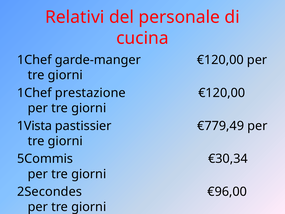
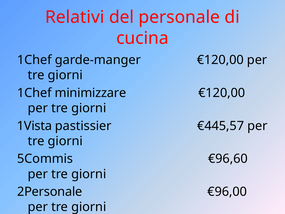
prestazione: prestazione -> minimizzare (90, 93)
€779,49: €779,49 -> €445,57 (221, 126)
€30,34: €30,34 -> €96,60 (228, 159)
2Secondes: 2Secondes -> 2Personale (50, 192)
